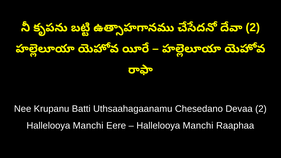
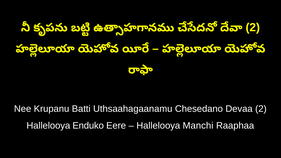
Manchi: Manchi -> Enduko (88, 126)
